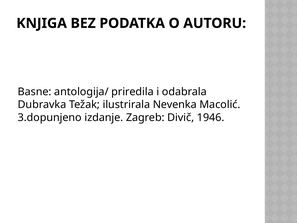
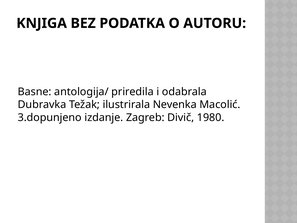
1946: 1946 -> 1980 (211, 117)
